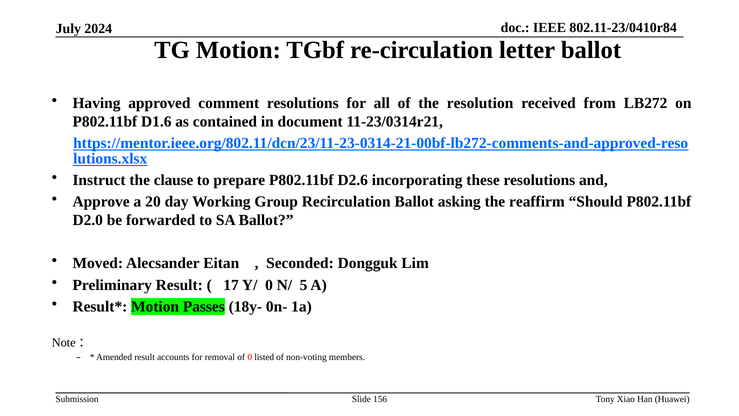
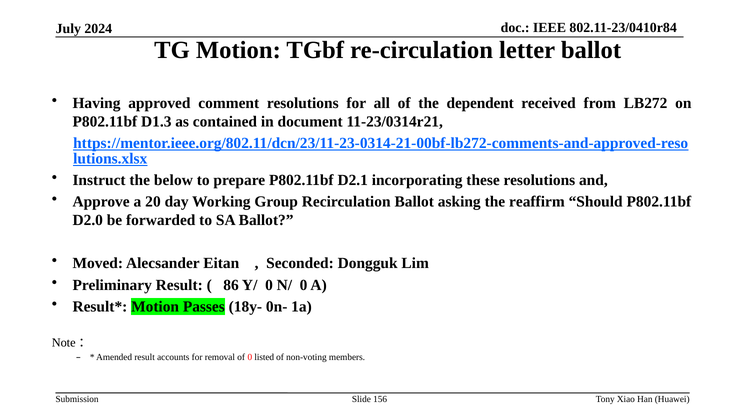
resolution: resolution -> dependent (480, 103)
D1.6: D1.6 -> D1.3 (156, 122)
clause: clause -> below (173, 180)
D2.6: D2.6 -> D2.1 (353, 180)
17: 17 -> 86 (231, 285)
N/ 5: 5 -> 0 (304, 285)
